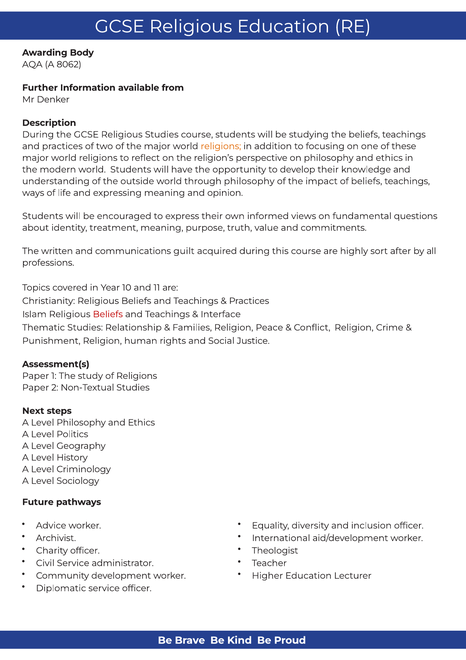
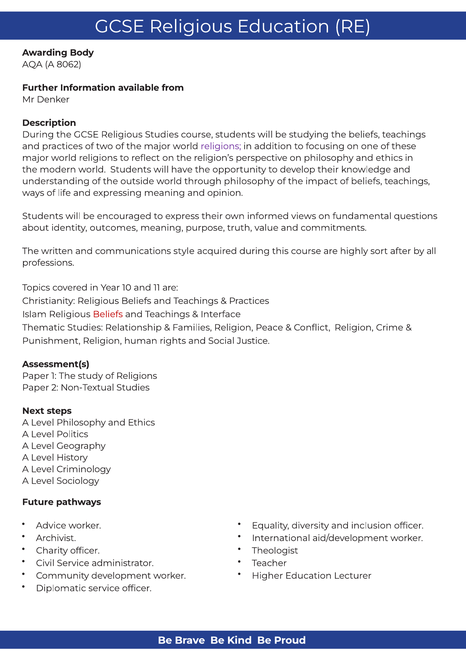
religions colour: orange -> purple (221, 146)
treatment: treatment -> outcomes (114, 228)
guilt: guilt -> style (184, 251)
